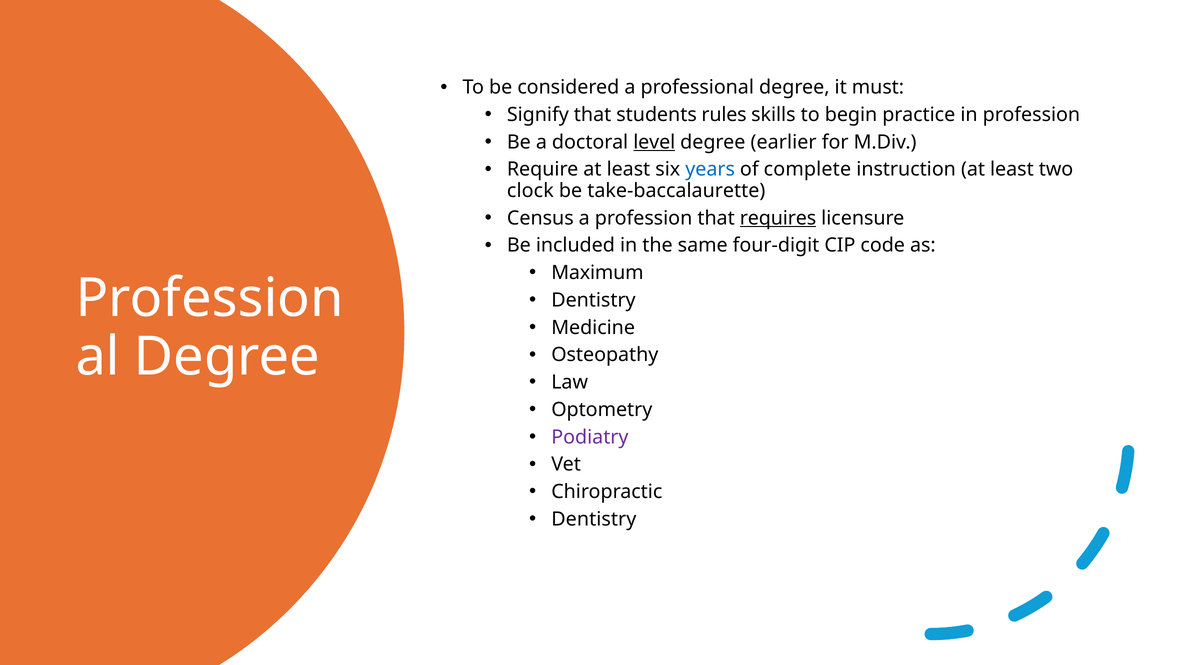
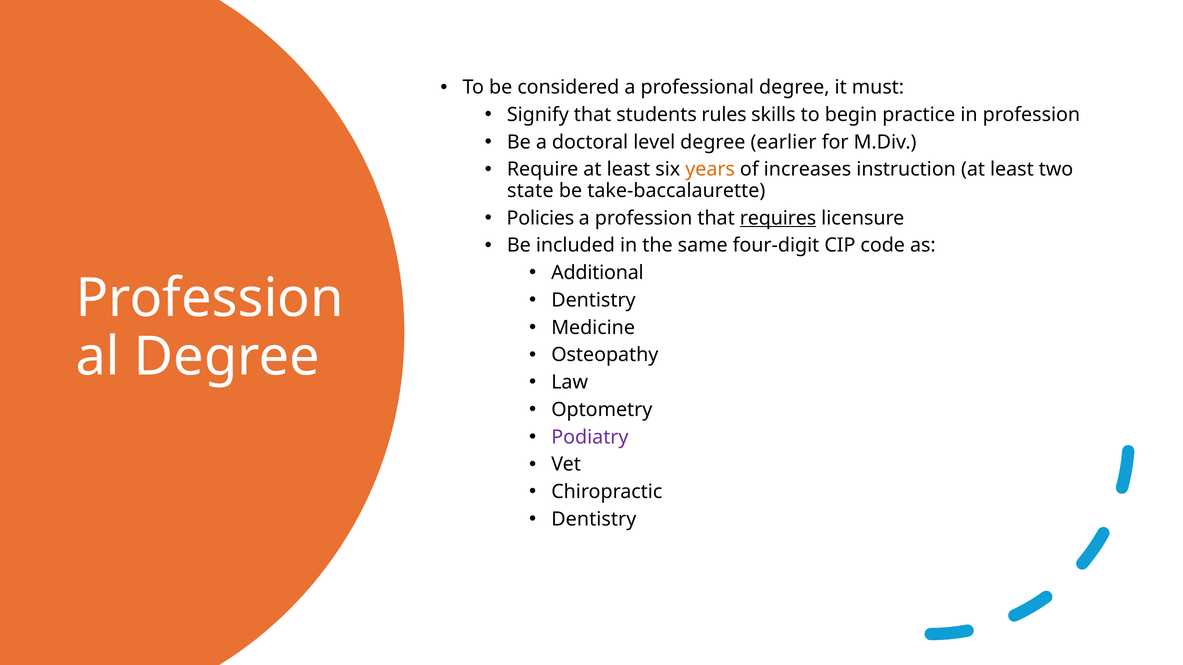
level underline: present -> none (654, 142)
years colour: blue -> orange (710, 170)
complete: complete -> increases (807, 170)
clock: clock -> state (530, 191)
Census: Census -> Policies (540, 218)
Maximum: Maximum -> Additional (597, 273)
